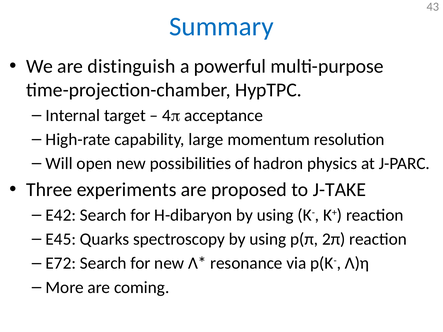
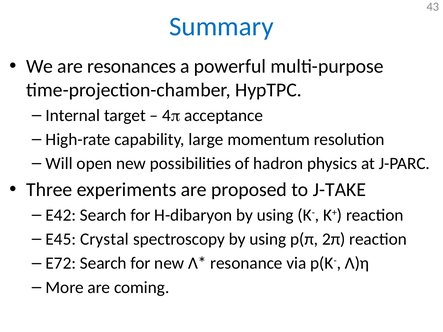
distinguish: distinguish -> resonances (132, 66)
Quarks: Quarks -> Crystal (104, 239)
